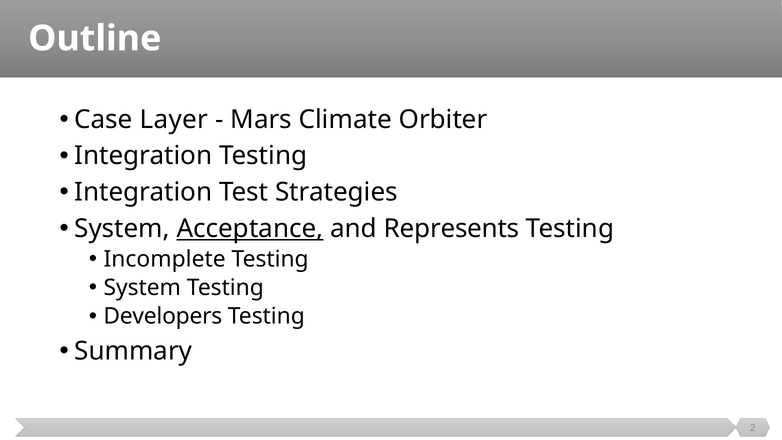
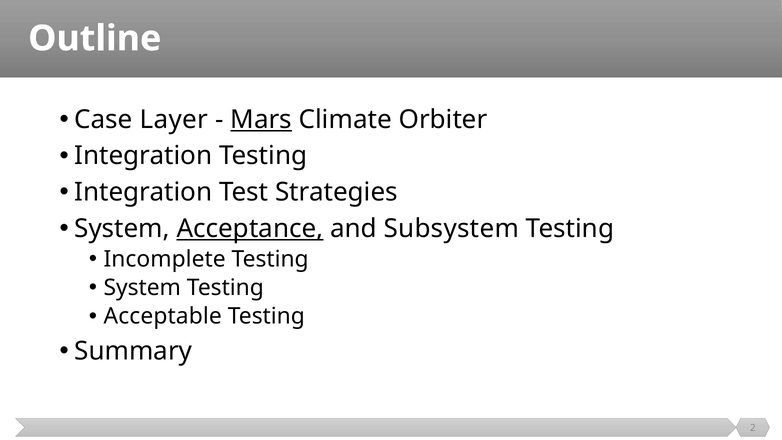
Mars underline: none -> present (261, 120)
Represents: Represents -> Subsystem (451, 228)
Developers: Developers -> Acceptable (163, 316)
